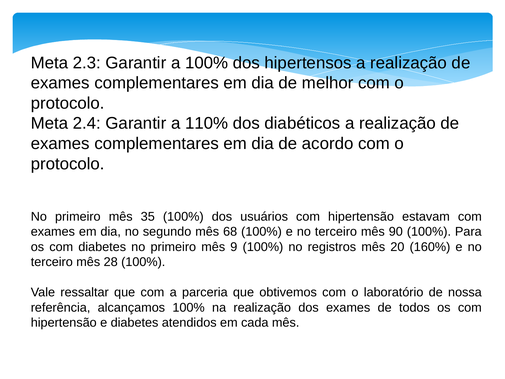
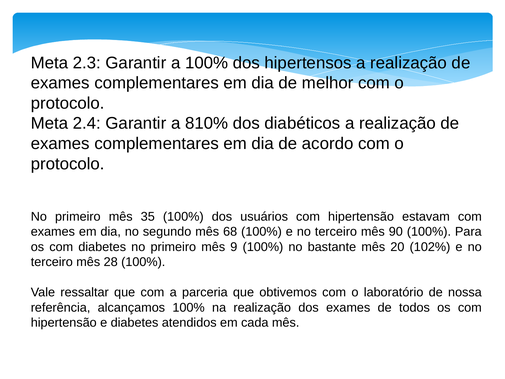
110%: 110% -> 810% (207, 123)
registros: registros -> bastante (332, 247)
160%: 160% -> 102% (430, 247)
